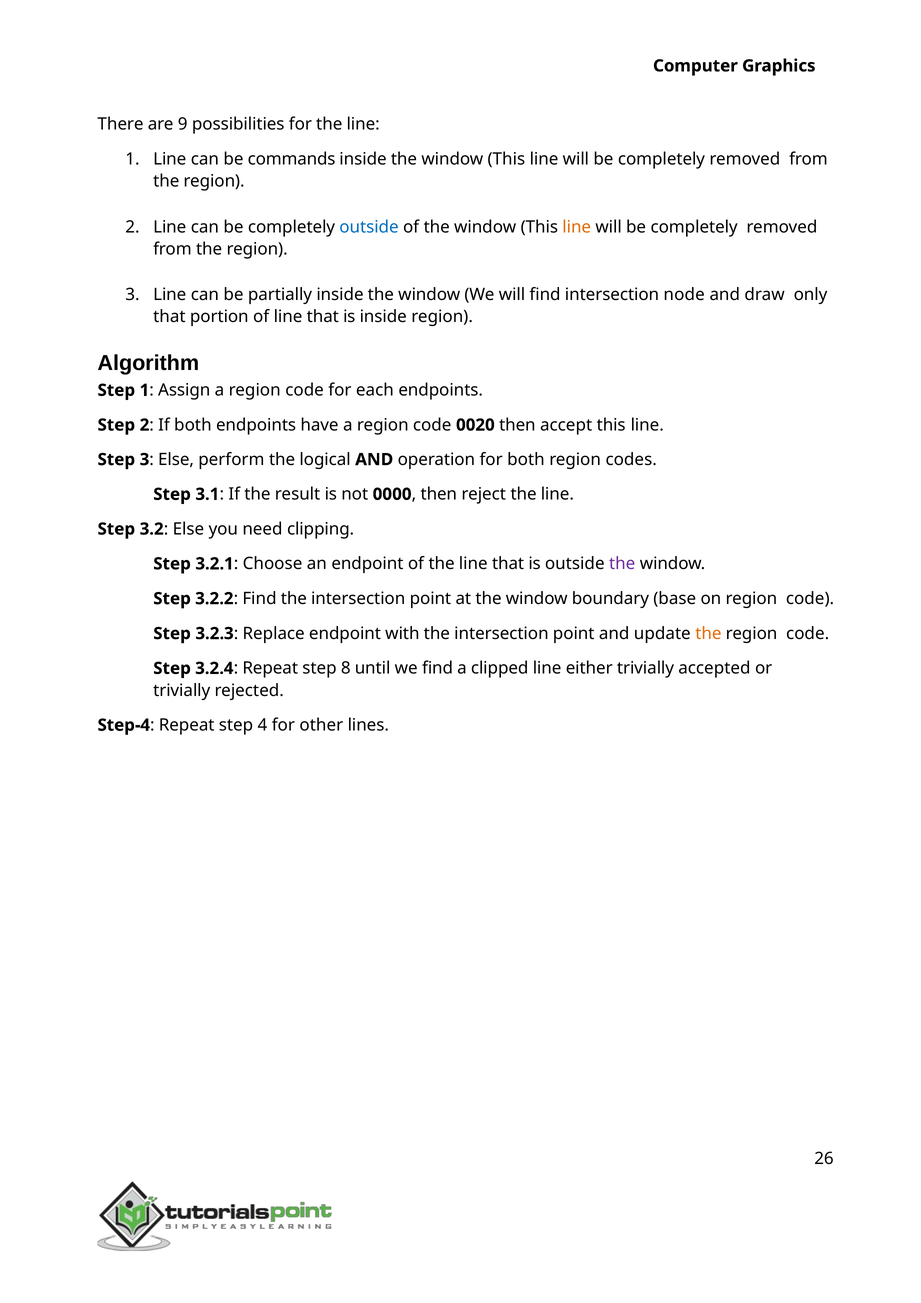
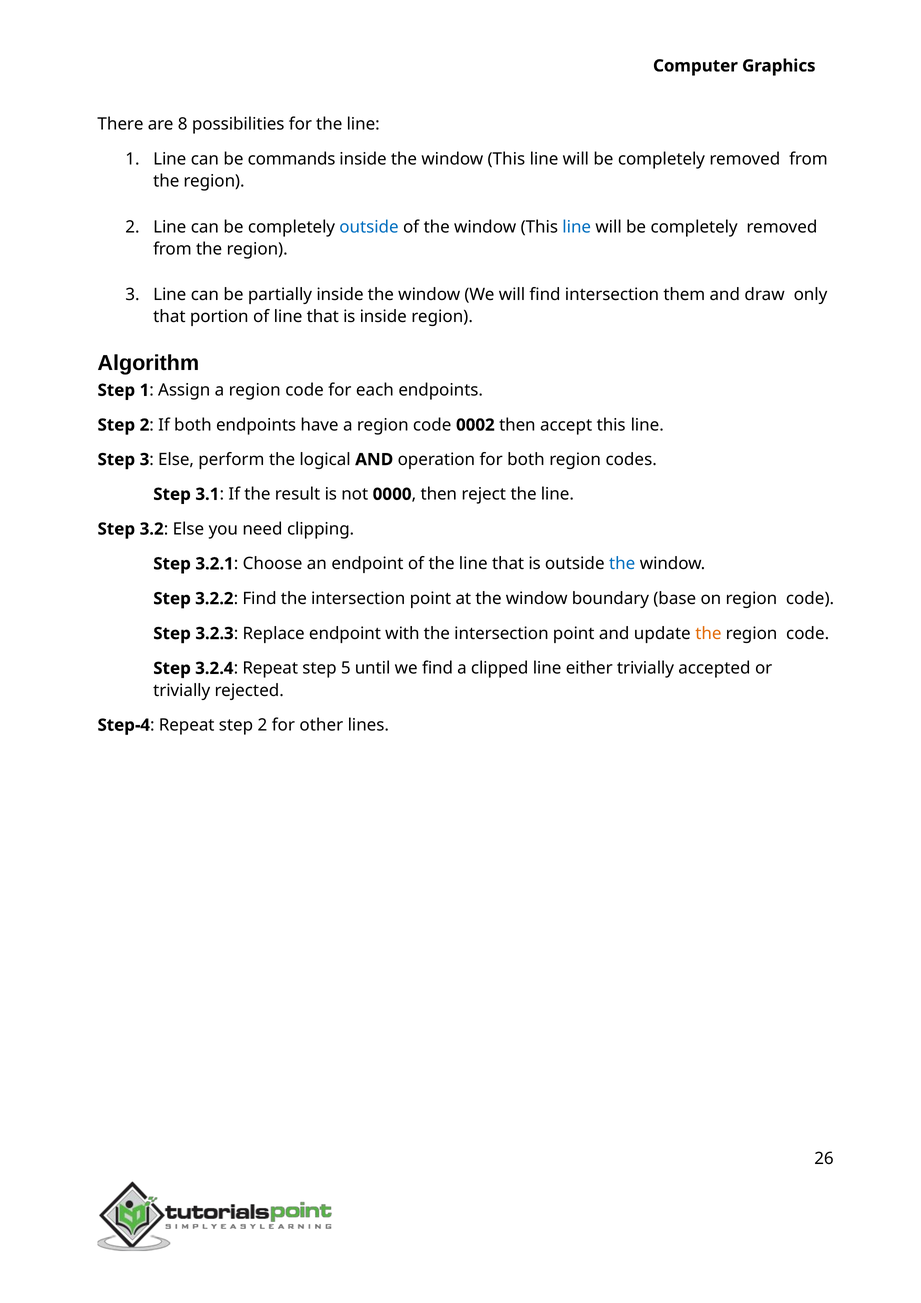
9: 9 -> 8 (183, 124)
line colour: orange -> blue (577, 227)
node: node -> them (684, 295)
0020: 0020 -> 0002 (475, 425)
the colour: purple -> blue (622, 564)
8: 8 -> 5 (346, 669)
Repeat step 4: 4 -> 2 (262, 725)
